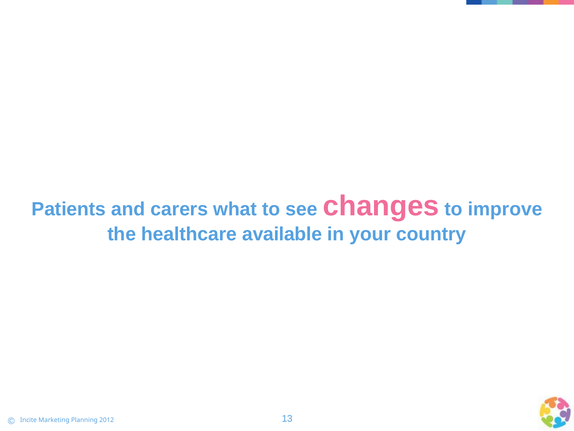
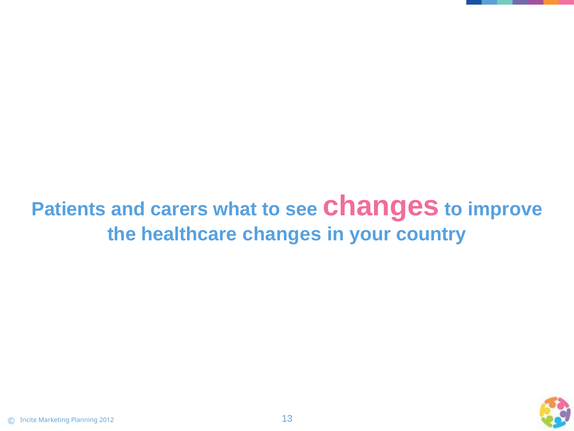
healthcare available: available -> changes (282, 234)
